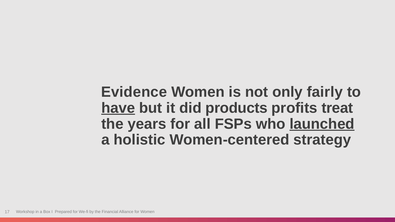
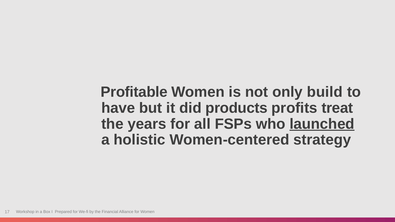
Evidence: Evidence -> Profitable (134, 92)
fairly: fairly -> build (325, 92)
have underline: present -> none (118, 108)
